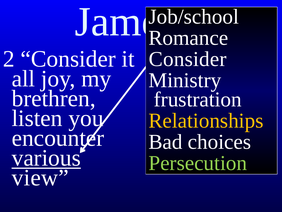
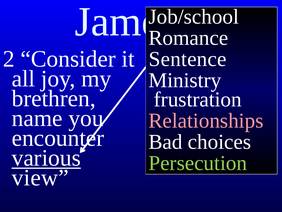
Consider: Consider -> Sentence (188, 59)
listen: listen -> name (37, 118)
Relationships colour: yellow -> pink (206, 120)
